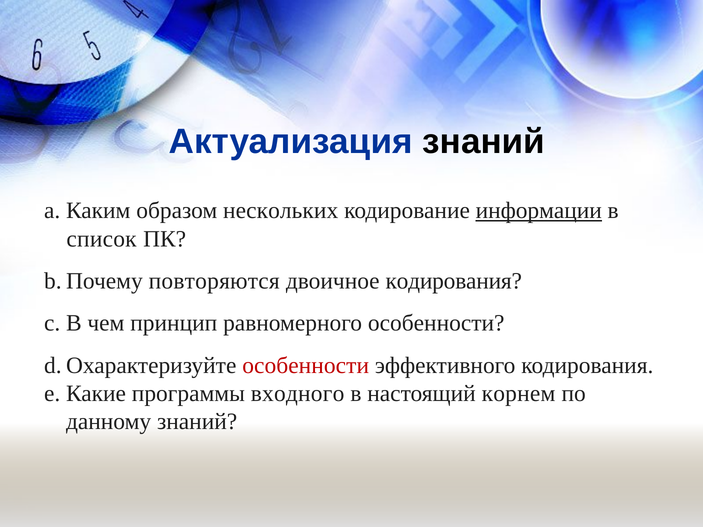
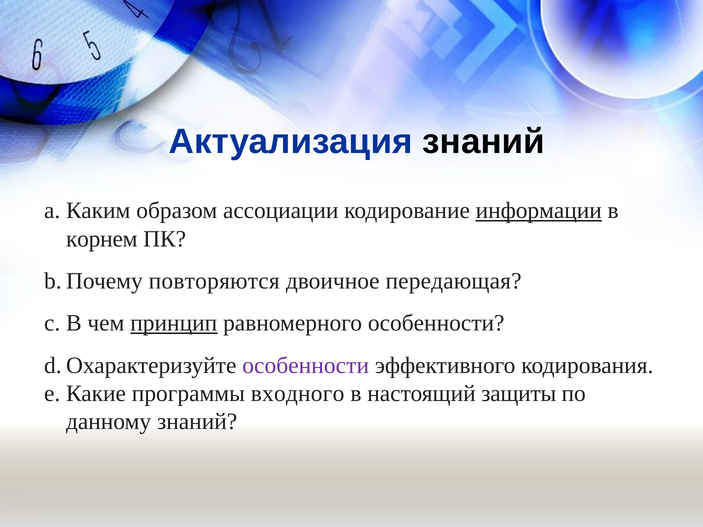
нескольких: нескольких -> ассоциации (281, 211)
список: список -> корнем (102, 239)
двоичное кодирования: кодирования -> передающая (454, 281)
принцип underline: none -> present (174, 323)
особенности colour: red -> purple (306, 365)
корнем: корнем -> защиты (519, 394)
